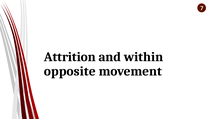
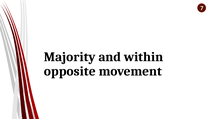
Attrition: Attrition -> Majority (70, 57)
